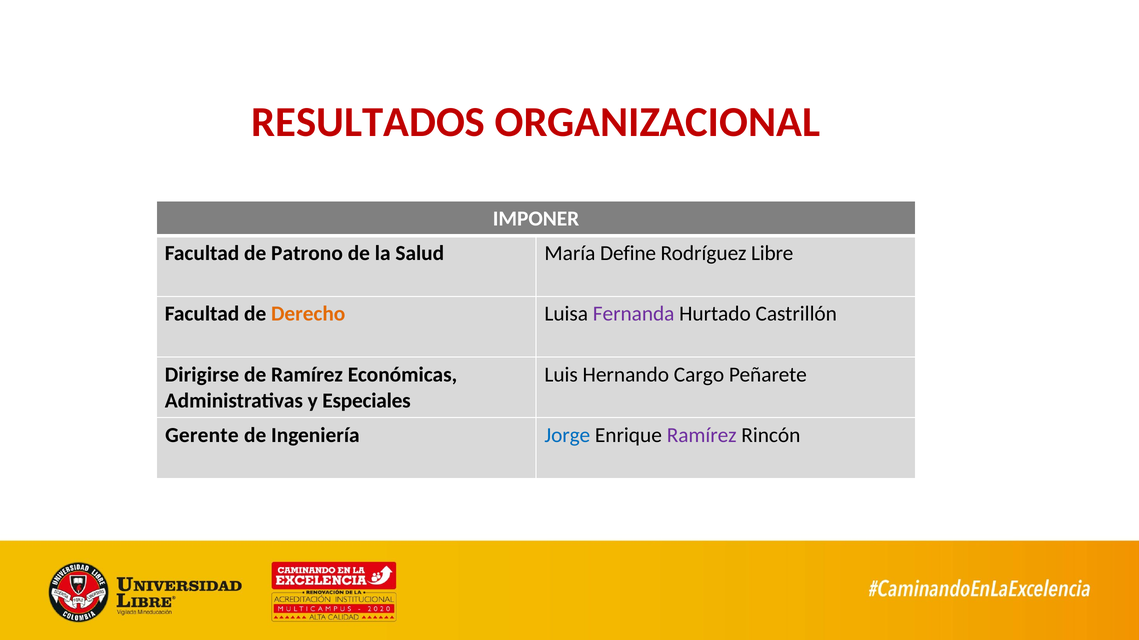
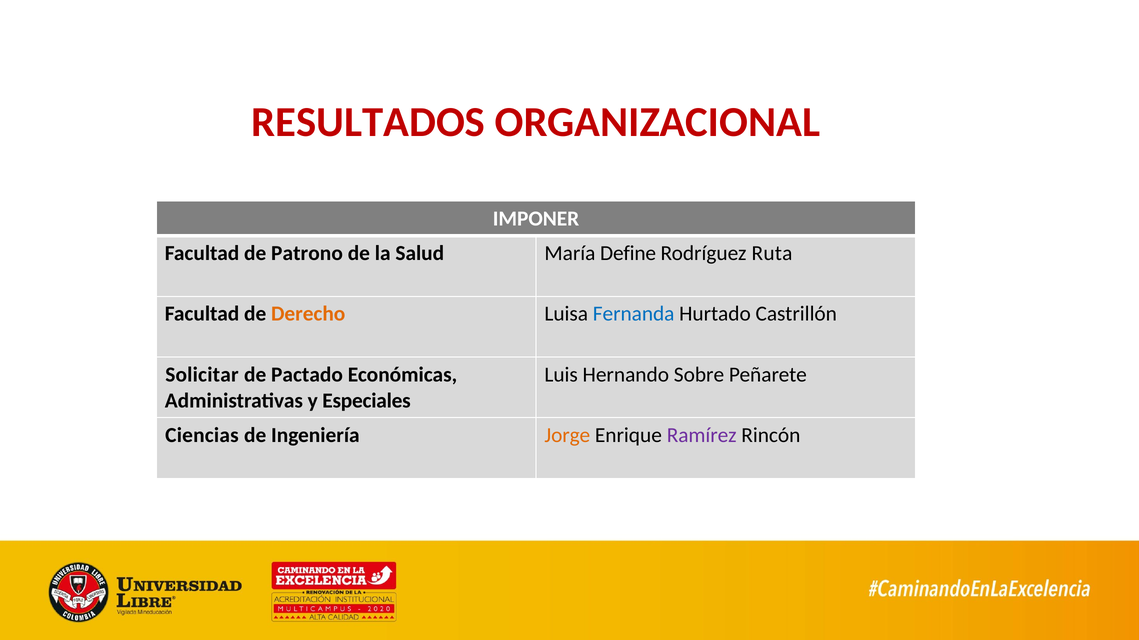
Libre: Libre -> Ruta (772, 254)
Fernanda colour: purple -> blue (634, 314)
Dirigirse: Dirigirse -> Solicitar (202, 375)
de Ramírez: Ramírez -> Pactado (307, 375)
Cargo: Cargo -> Sobre (699, 375)
Gerente: Gerente -> Ciencias (202, 436)
Jorge colour: blue -> orange (567, 436)
